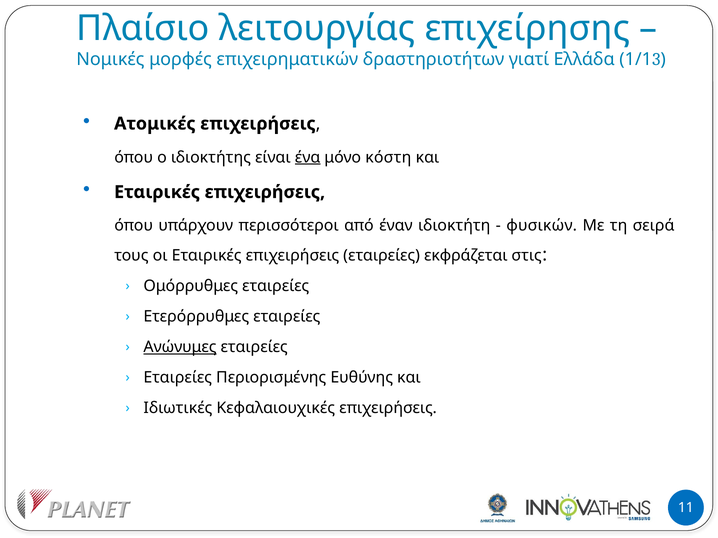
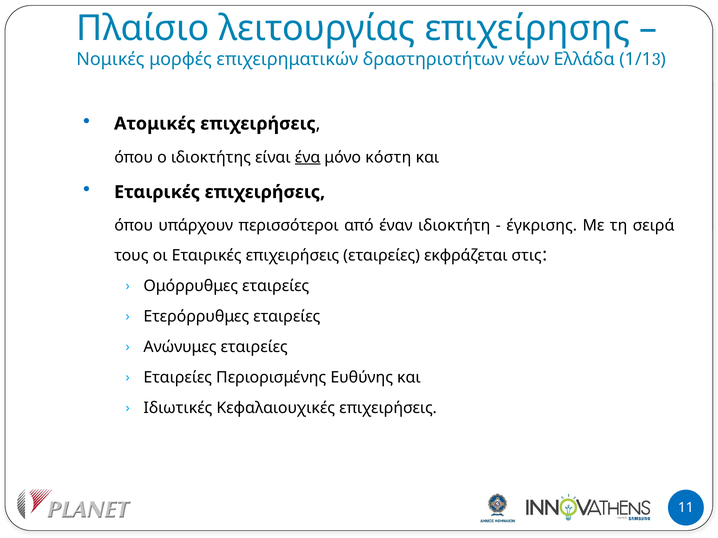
γιατί: γιατί -> νέων (529, 60)
φυσικών: φυσικών -> έγκρισης (542, 226)
Ανώνυμες underline: present -> none (180, 347)
